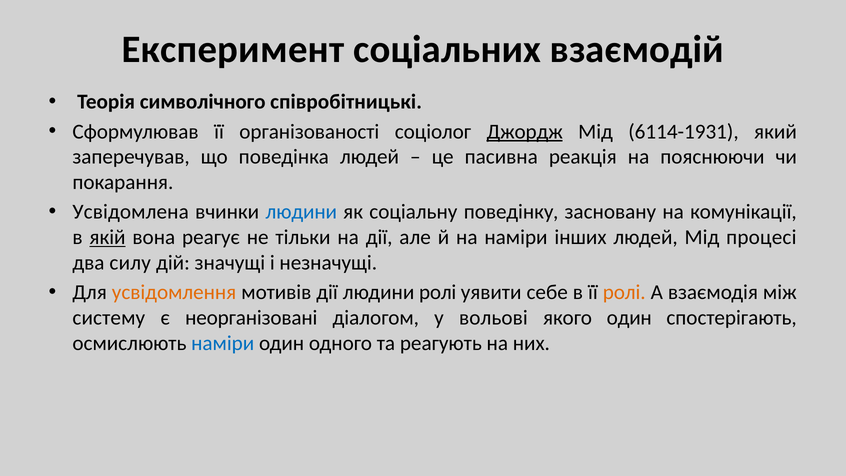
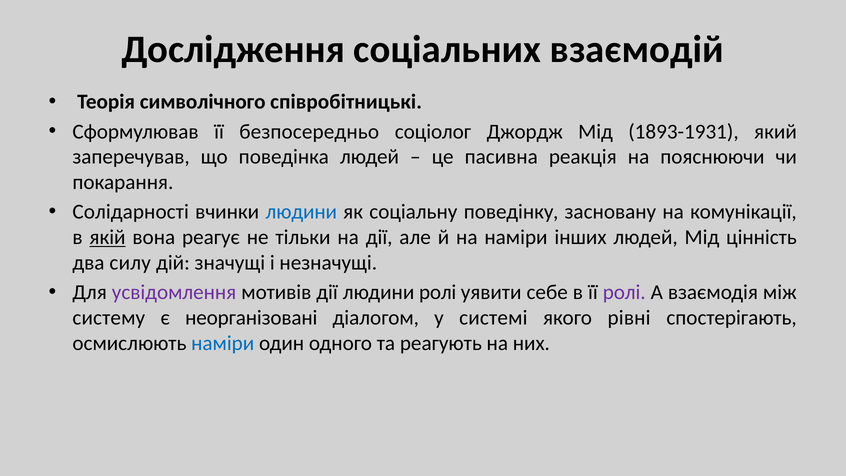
Експеримент: Експеримент -> Дослідження (233, 49)
організованості: організованості -> безпосередньо (309, 132)
Джордж underline: present -> none (525, 132)
6114-1931: 6114-1931 -> 1893-1931 (683, 132)
Усвідомлена: Усвідомлена -> Солідарності (131, 212)
процесі: процесі -> цінність (761, 237)
усвідомлення colour: orange -> purple (174, 292)
ролі colour: orange -> purple (624, 292)
вольові: вольові -> системі (493, 318)
якого один: один -> рівні (629, 318)
